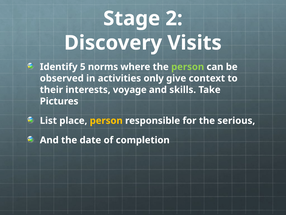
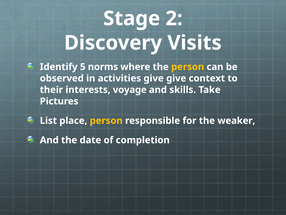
person colour: light green -> yellow (188, 67)
activities only: only -> give (154, 78)
serious: serious -> weaker (236, 120)
